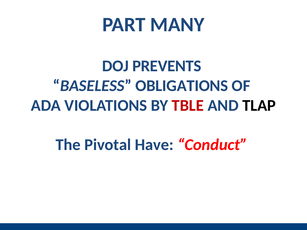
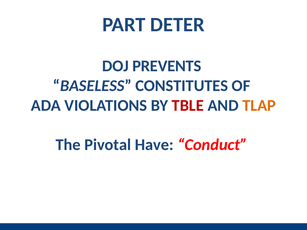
MANY: MANY -> DETER (177, 25)
OBLIGATIONS: OBLIGATIONS -> CONSTITUTES (182, 86)
TLAP colour: black -> orange (259, 105)
